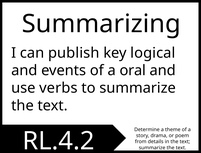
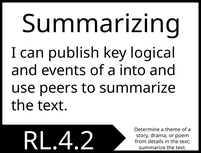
oral: oral -> into (133, 71)
verbs: verbs -> peers (58, 88)
